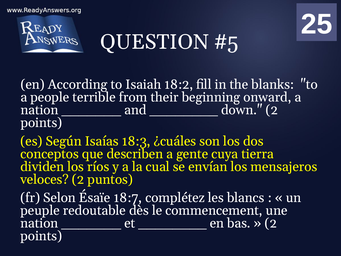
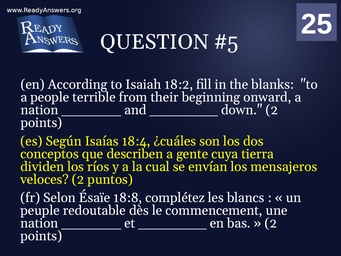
18:3: 18:3 -> 18:4 (136, 141)
18:7: 18:7 -> 18:8 (128, 198)
